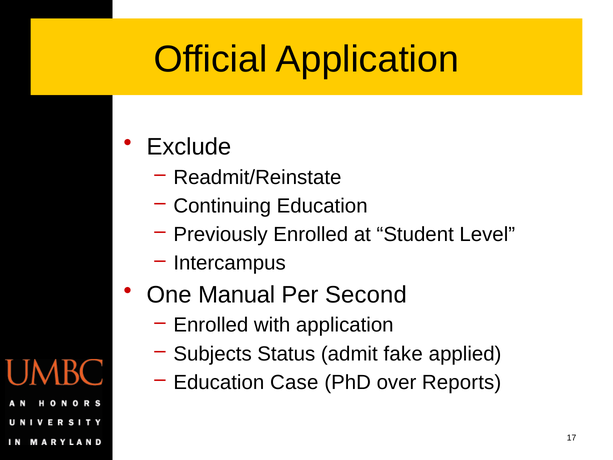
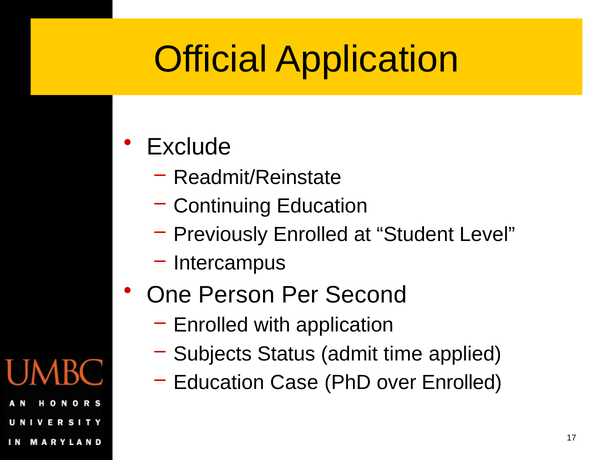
Manual: Manual -> Person (236, 295)
fake: fake -> time (403, 354)
over Reports: Reports -> Enrolled (462, 382)
